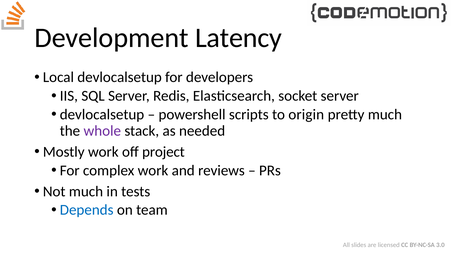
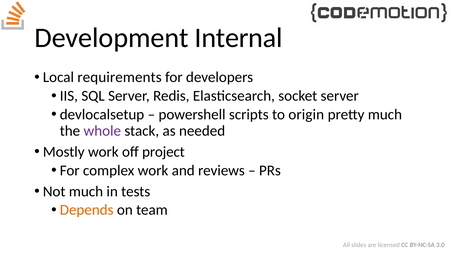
Latency: Latency -> Internal (239, 38)
Local devlocalsetup: devlocalsetup -> requirements (120, 77)
Depends colour: blue -> orange (87, 210)
